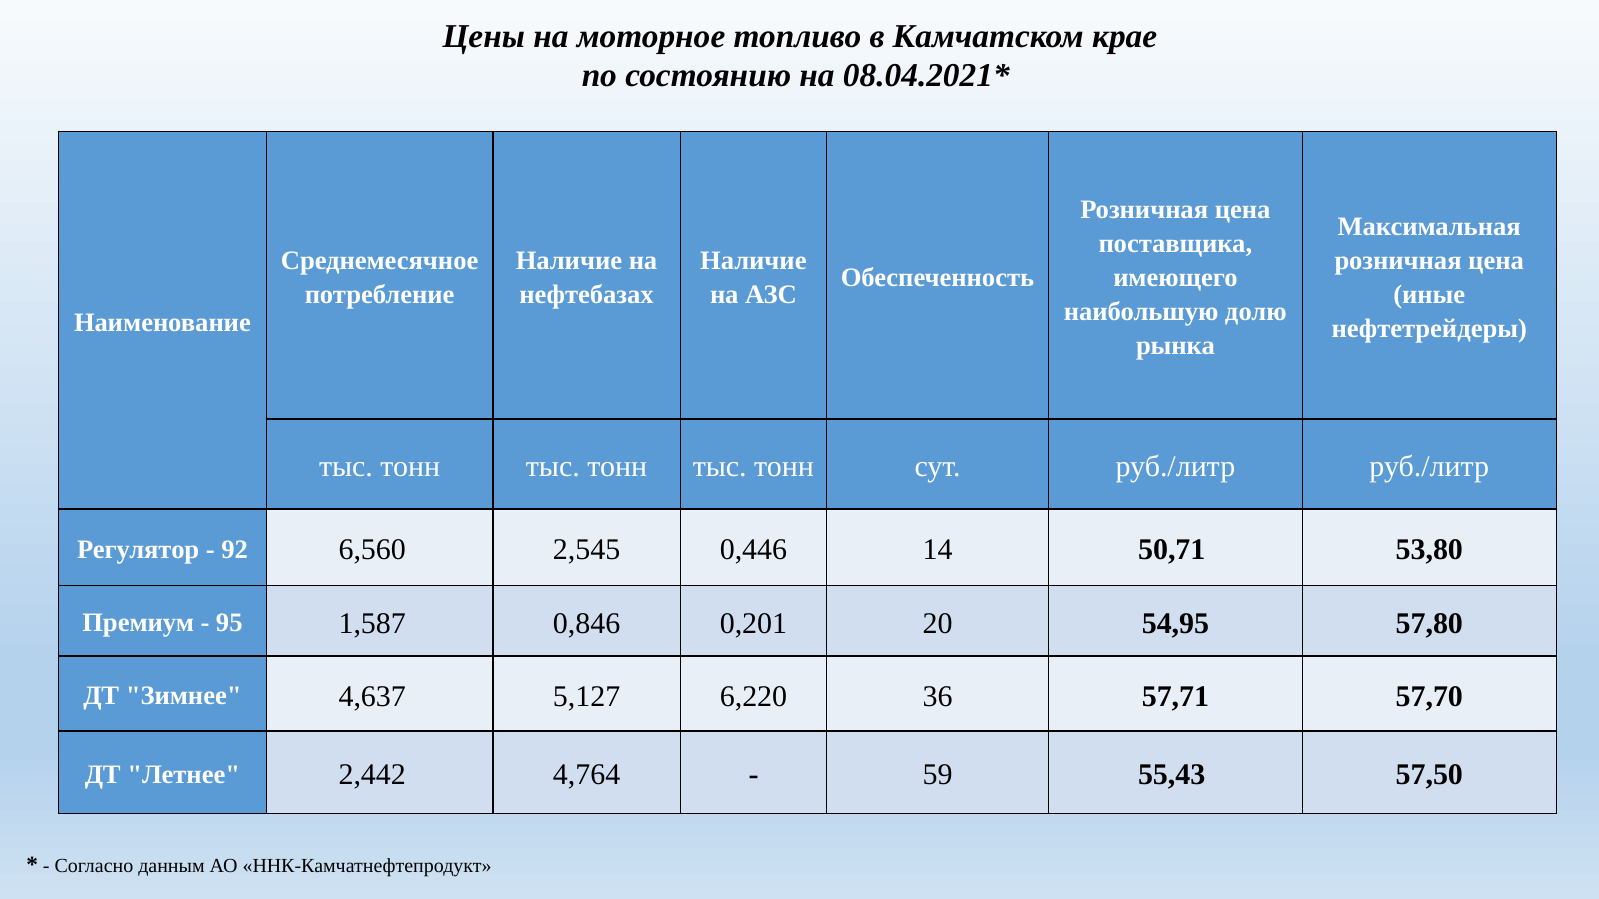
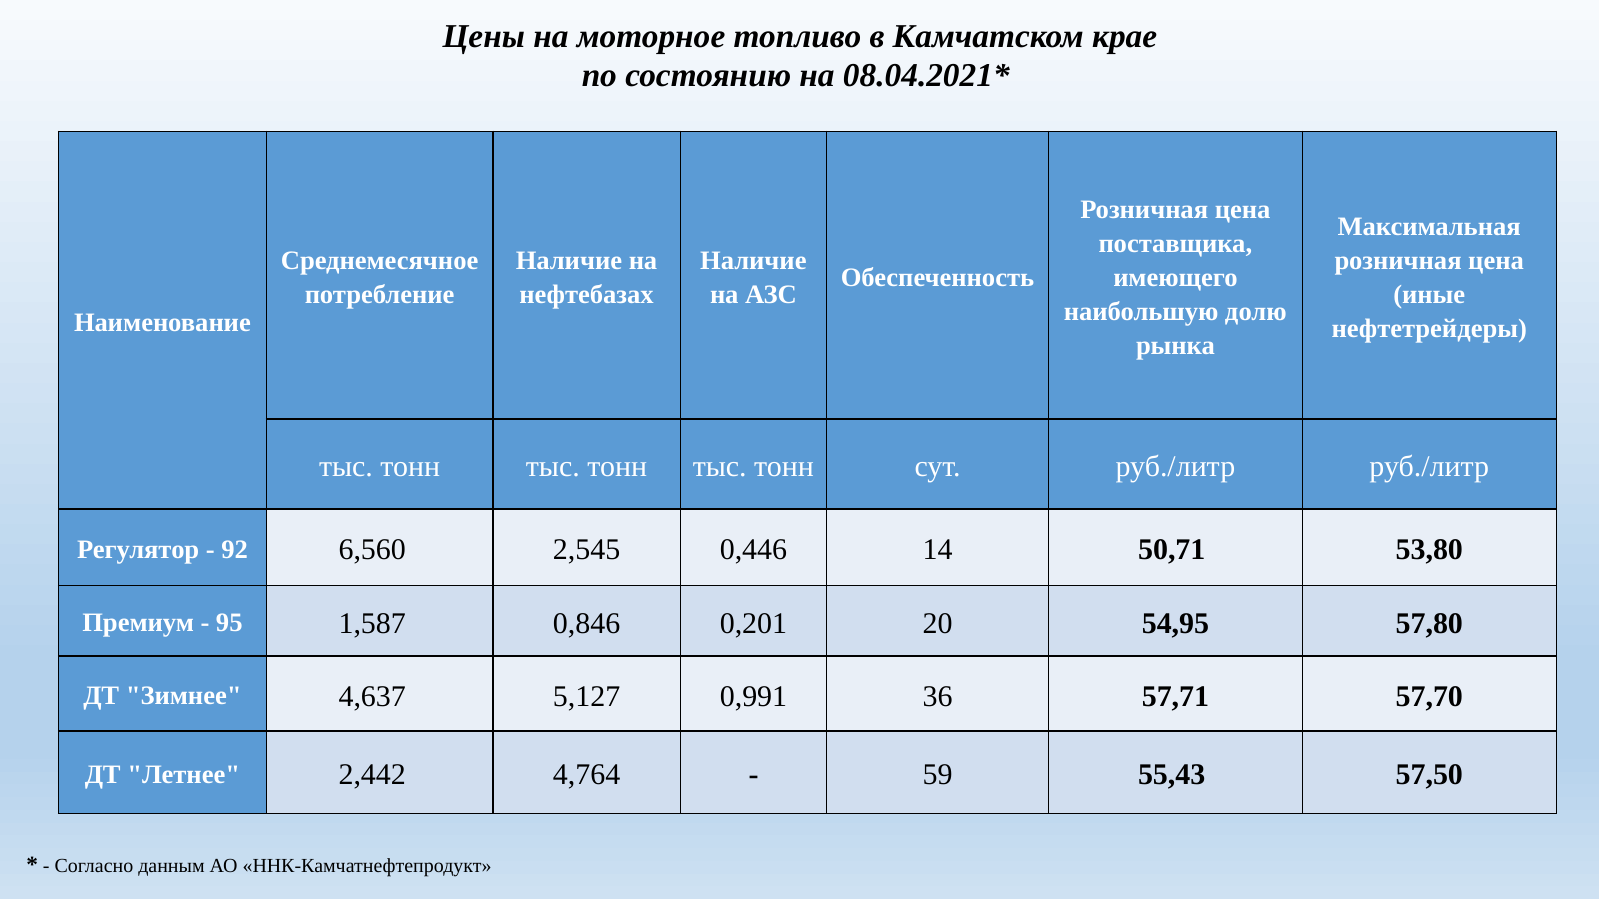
6,220: 6,220 -> 0,991 (753, 697)
